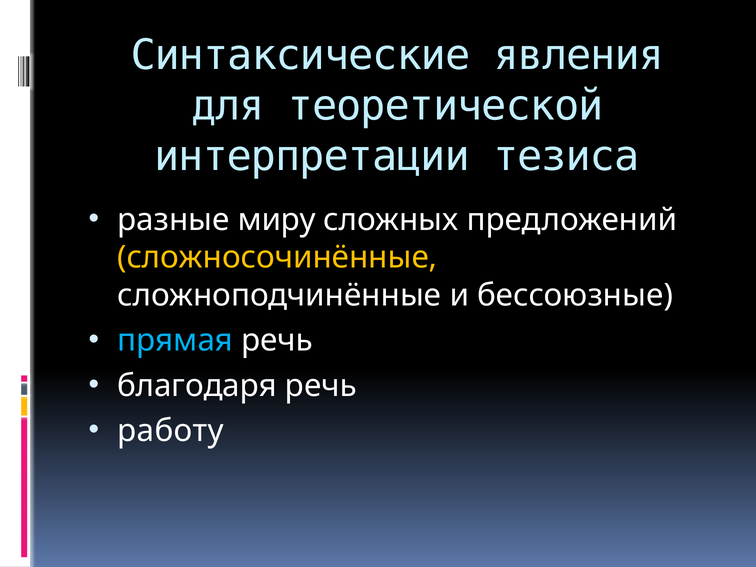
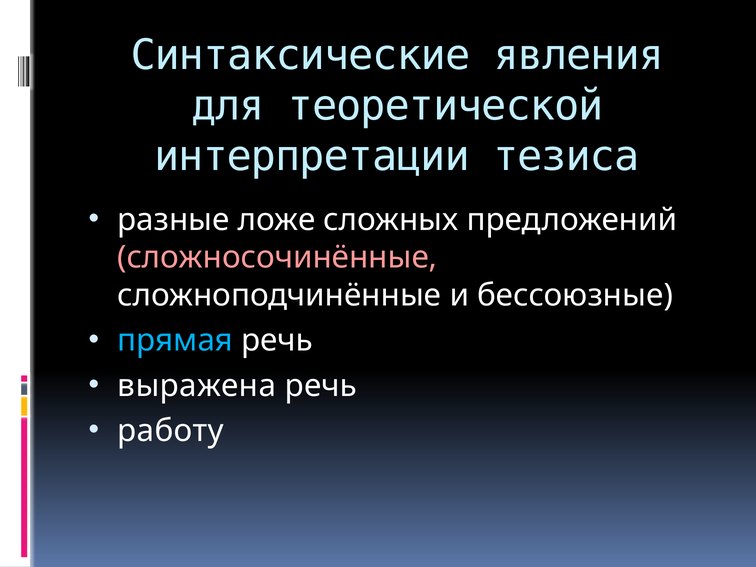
миру: миру -> ложе (277, 220)
сложносочинённые colour: yellow -> pink (277, 258)
благодаря: благодаря -> выражена (197, 386)
